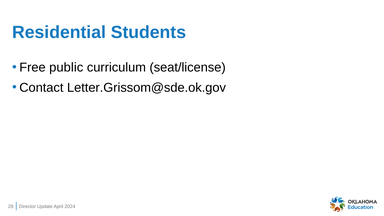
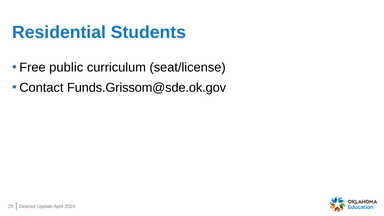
Letter.Grissom@sde.ok.gov: Letter.Grissom@sde.ok.gov -> Funds.Grissom@sde.ok.gov (147, 88)
